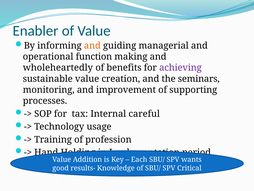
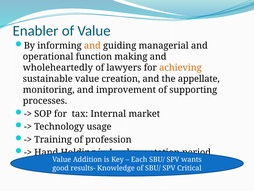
benefits: benefits -> lawyers (124, 68)
achieving colour: purple -> orange (180, 68)
seminars: seminars -> appellate (199, 79)
careful: careful -> market (144, 114)
